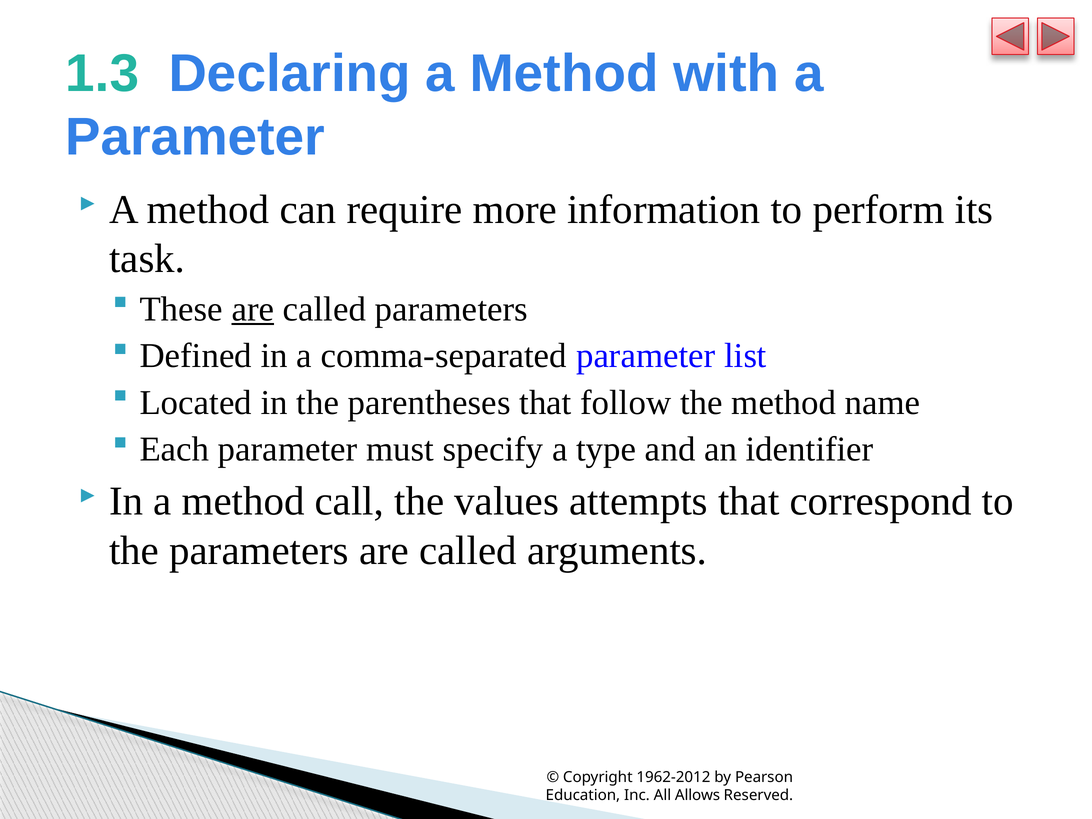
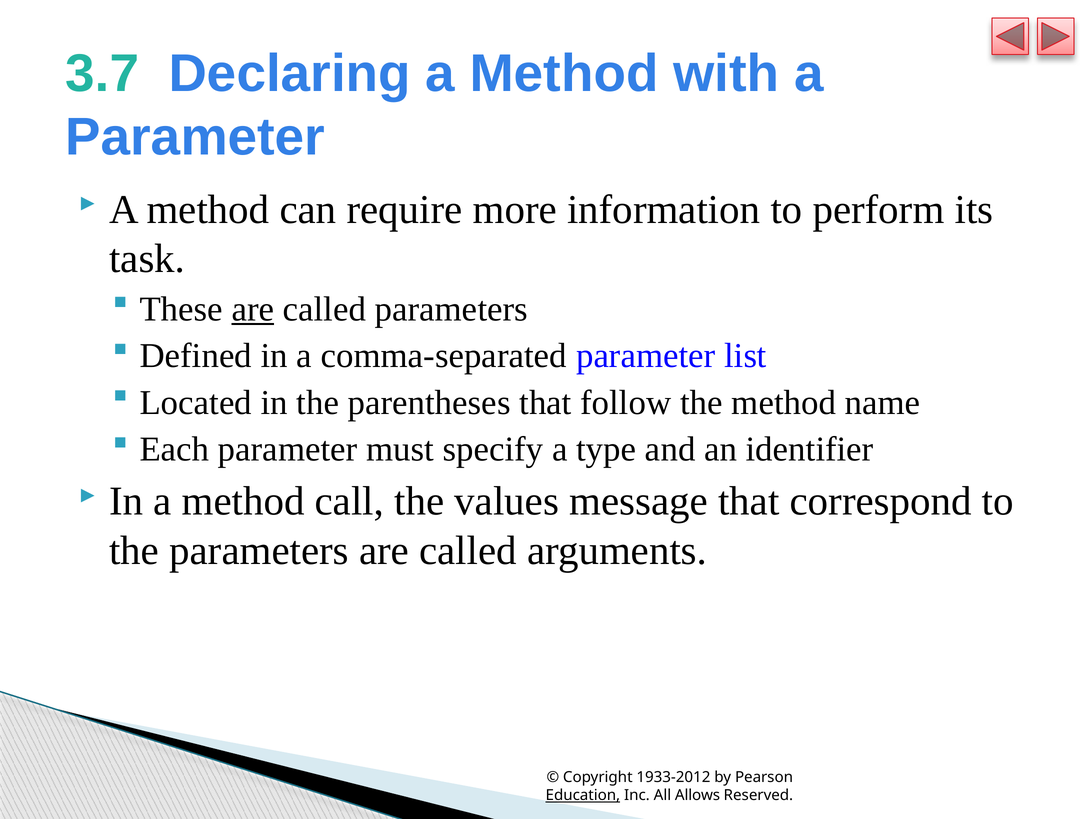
1.3: 1.3 -> 3.7 (102, 74)
attempts: attempts -> message (639, 501)
1962-2012: 1962-2012 -> 1933-2012 (673, 777)
Education underline: none -> present (583, 795)
